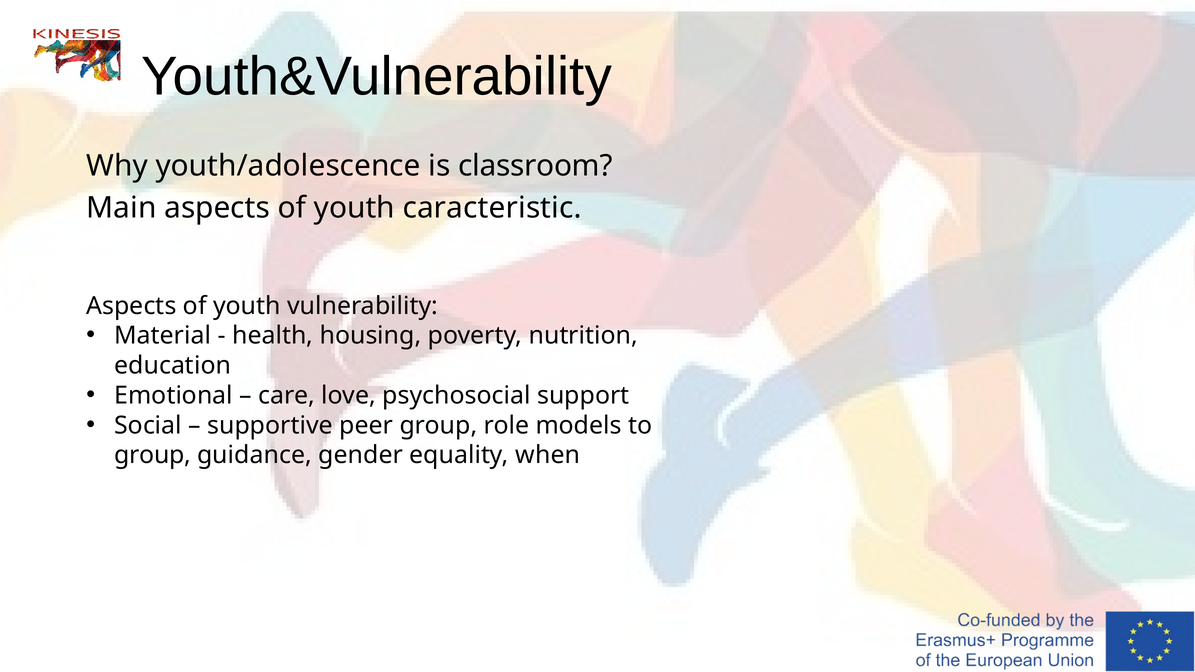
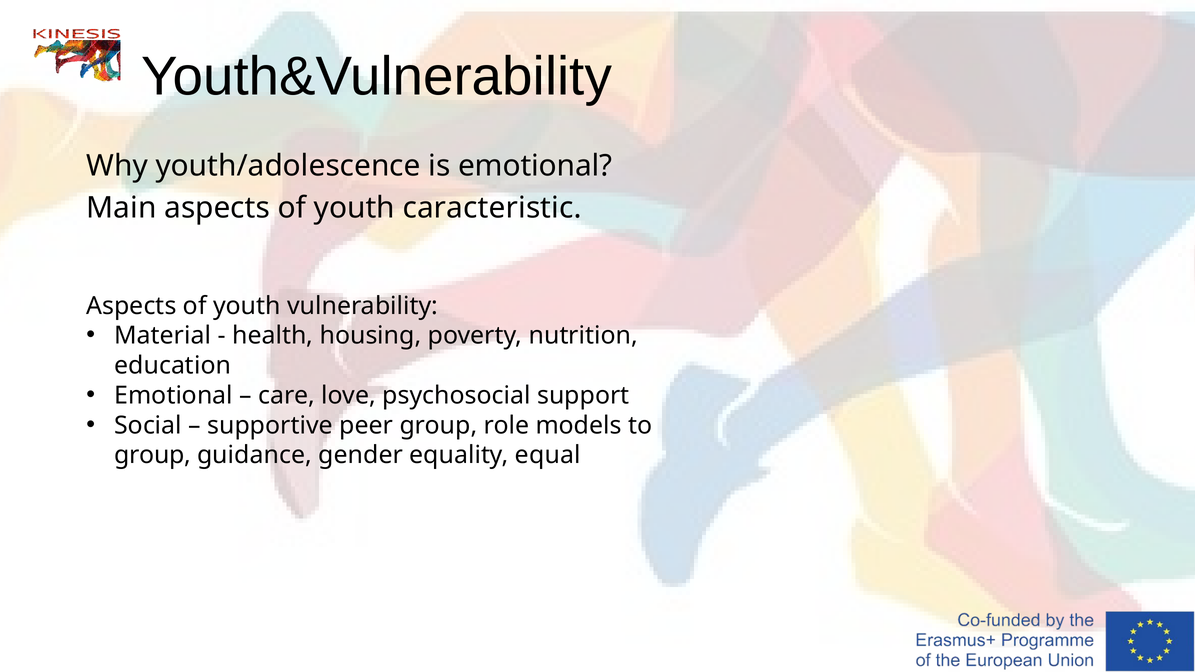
is classroom: classroom -> emotional (535, 166)
when: when -> equal (548, 455)
